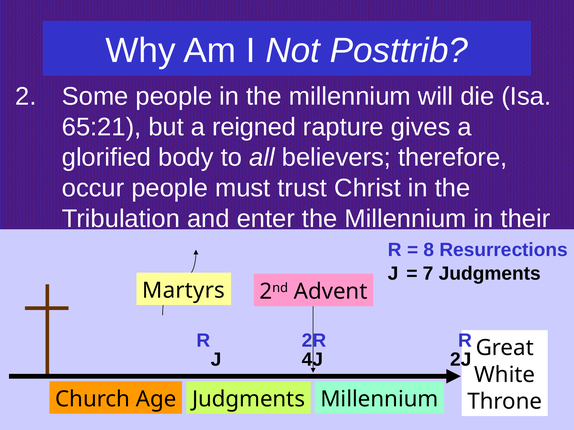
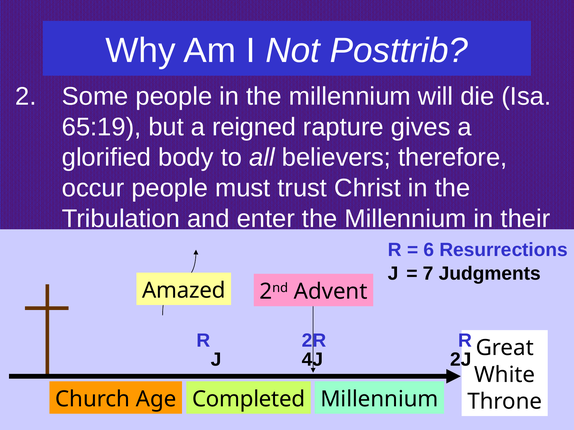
65:21: 65:21 -> 65:19 (102, 127)
8: 8 -> 6 (429, 250)
Martyrs: Martyrs -> Amazed (184, 291)
Age Judgments: Judgments -> Completed (249, 400)
